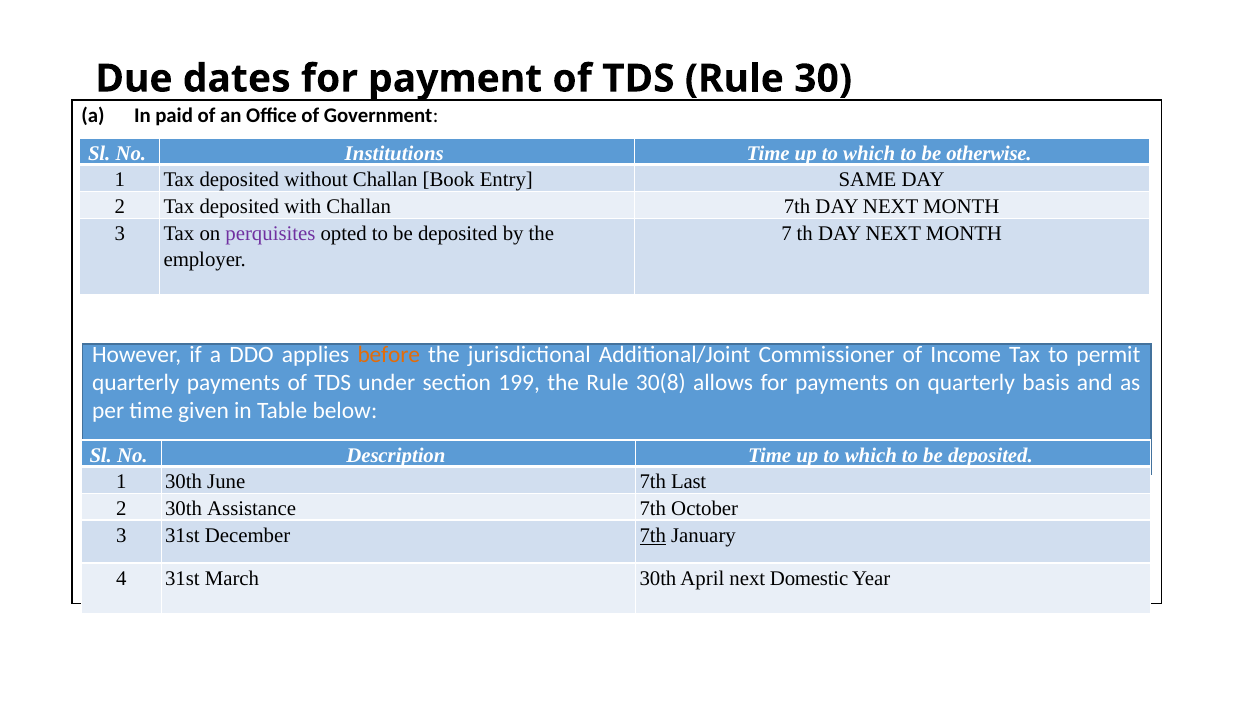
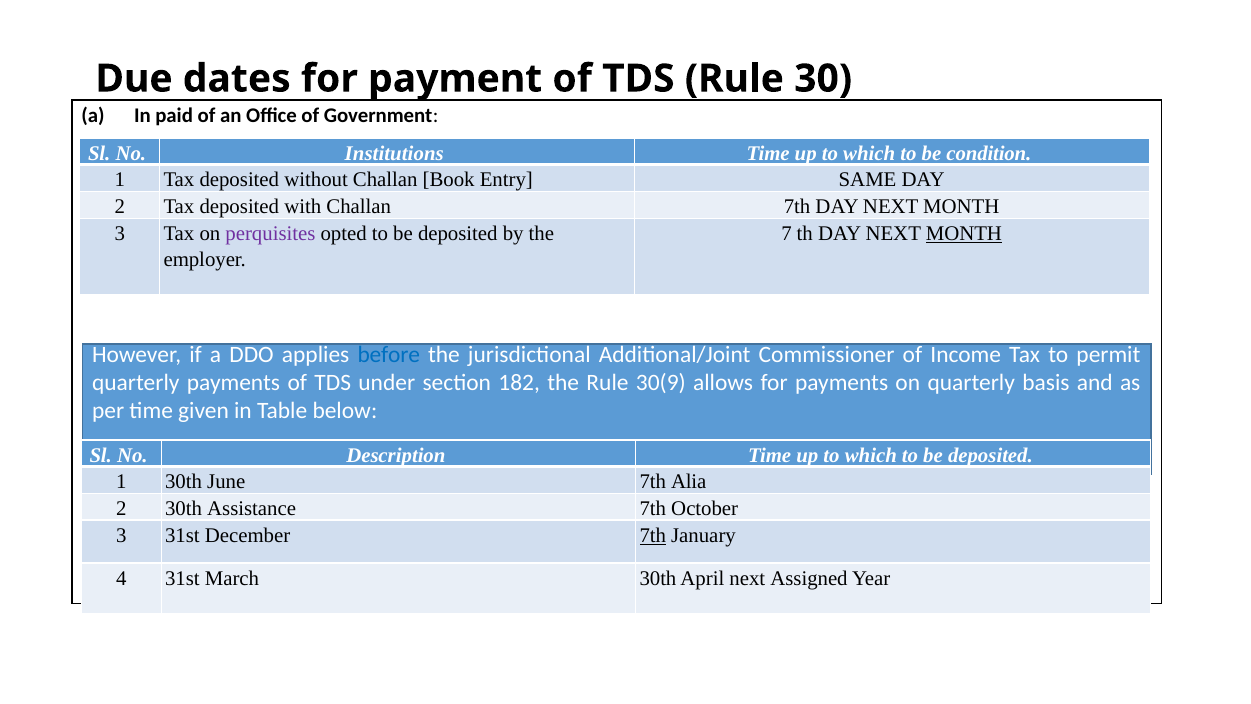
otherwise: otherwise -> condition (989, 153)
MONTH underline: none -> present (964, 233)
before colour: orange -> blue (389, 354)
199: 199 -> 182 (519, 382)
30(8: 30(8 -> 30(9 (661, 382)
Last: Last -> Alia (689, 482)
Domestic: Domestic -> Assigned (809, 578)
